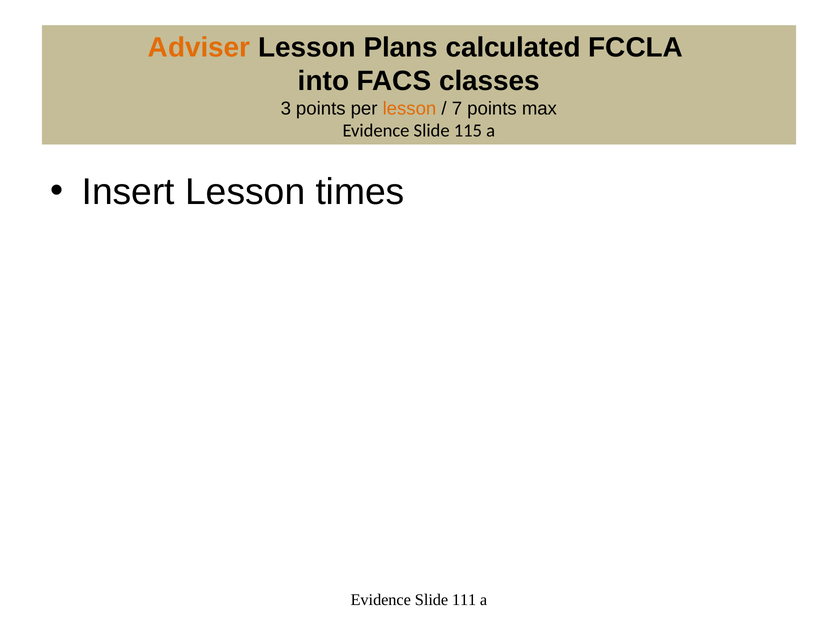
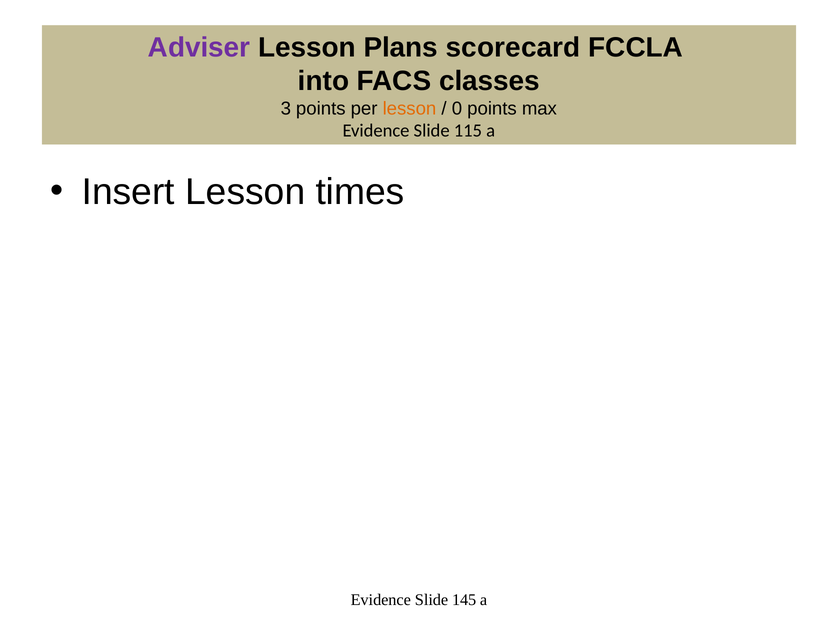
Adviser colour: orange -> purple (199, 48)
calculated: calculated -> scorecard (513, 48)
7: 7 -> 0 (457, 109)
111: 111 -> 145 (464, 600)
